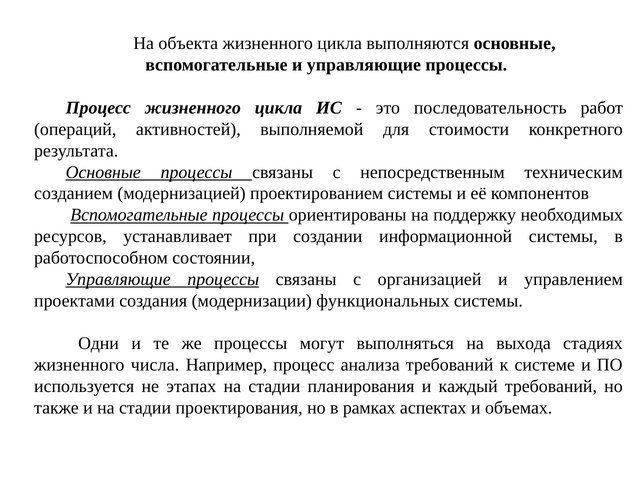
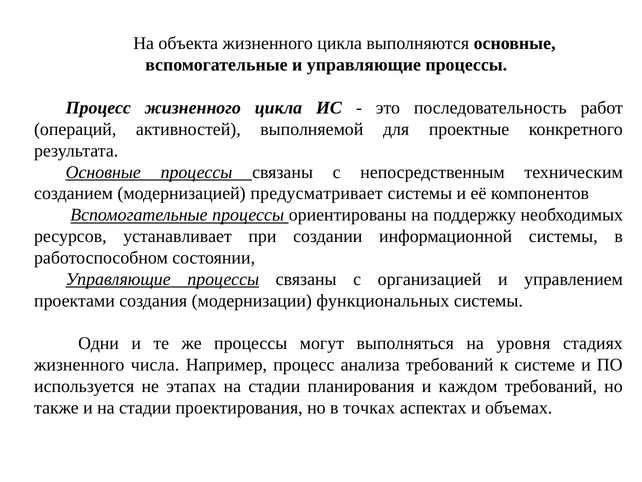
стоимости: стоимости -> проектные (469, 129)
проектированием: проектированием -> предусматривает (317, 193)
выхода: выхода -> уровня (523, 343)
каждый: каждый -> каждом (468, 386)
рамках: рамках -> точках (369, 407)
